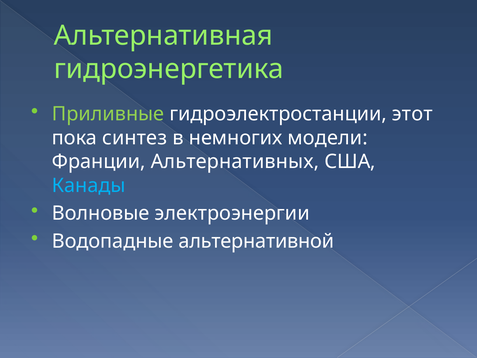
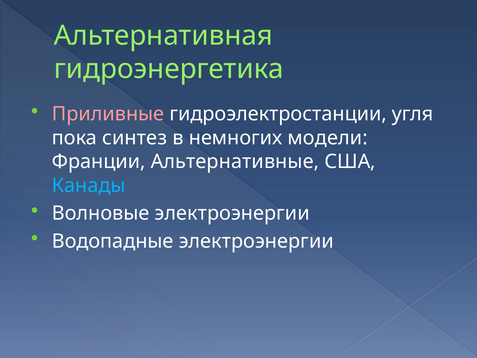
Приливные colour: light green -> pink (108, 114)
этот: этот -> угля (412, 114)
Альтернативных: Альтернативных -> Альтернативные (235, 162)
Водопадные альтернативной: альтернативной -> электроэнергии (256, 241)
